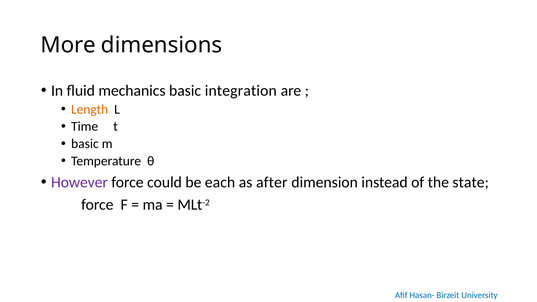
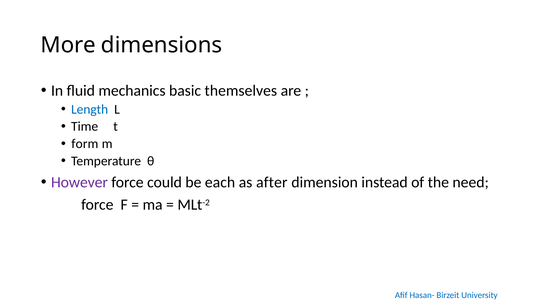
integration: integration -> themselves (241, 91)
Length colour: orange -> blue (90, 109)
basic: basic -> form (85, 144)
state: state -> need (471, 182)
